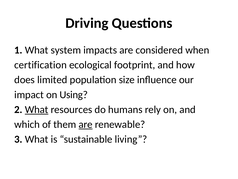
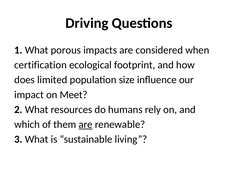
system: system -> porous (66, 50)
Using: Using -> Meet (74, 94)
What underline: present -> none (37, 109)
